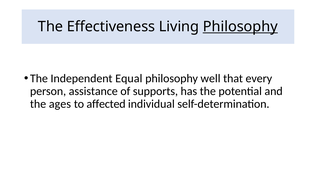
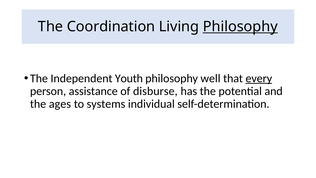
Effectiveness: Effectiveness -> Coordination (111, 27)
Equal: Equal -> Youth (129, 78)
every underline: none -> present (259, 78)
supports: supports -> disburse (155, 91)
affected: affected -> systems (106, 104)
